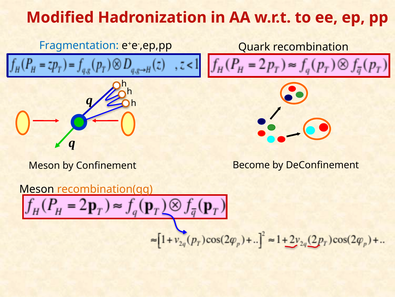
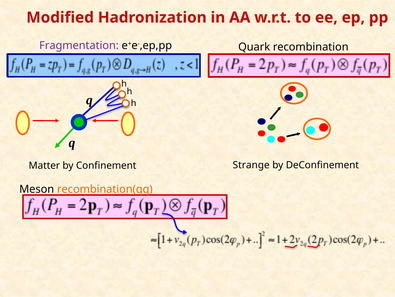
Fragmentation colour: blue -> purple (79, 45)
Meson: Meson -> Matter (44, 165)
Become: Become -> Strange (251, 165)
